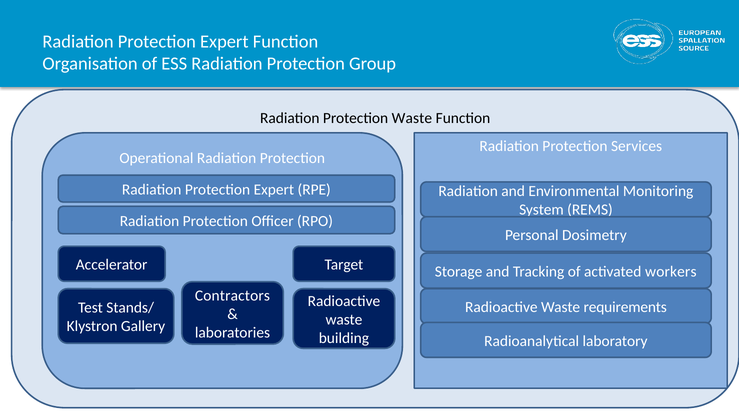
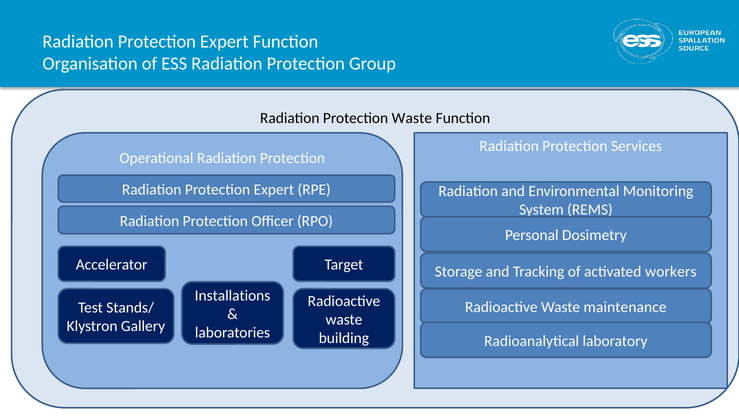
Contractors: Contractors -> Installations (233, 295)
requirements: requirements -> maintenance (625, 307)
